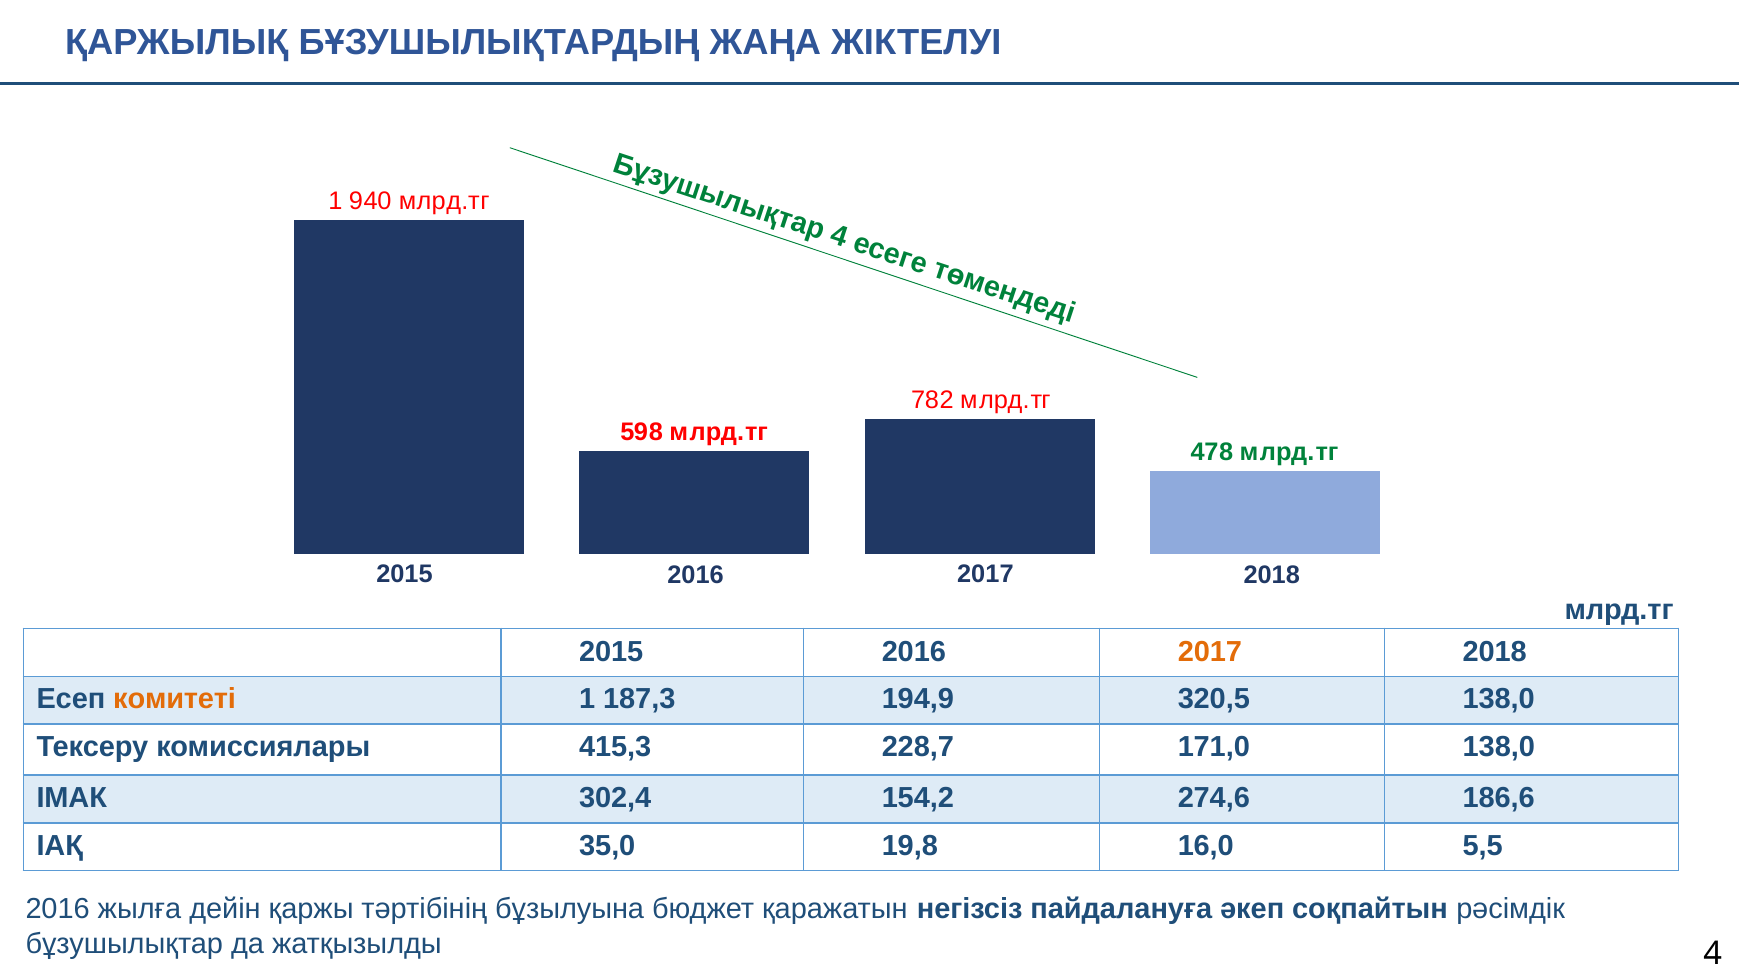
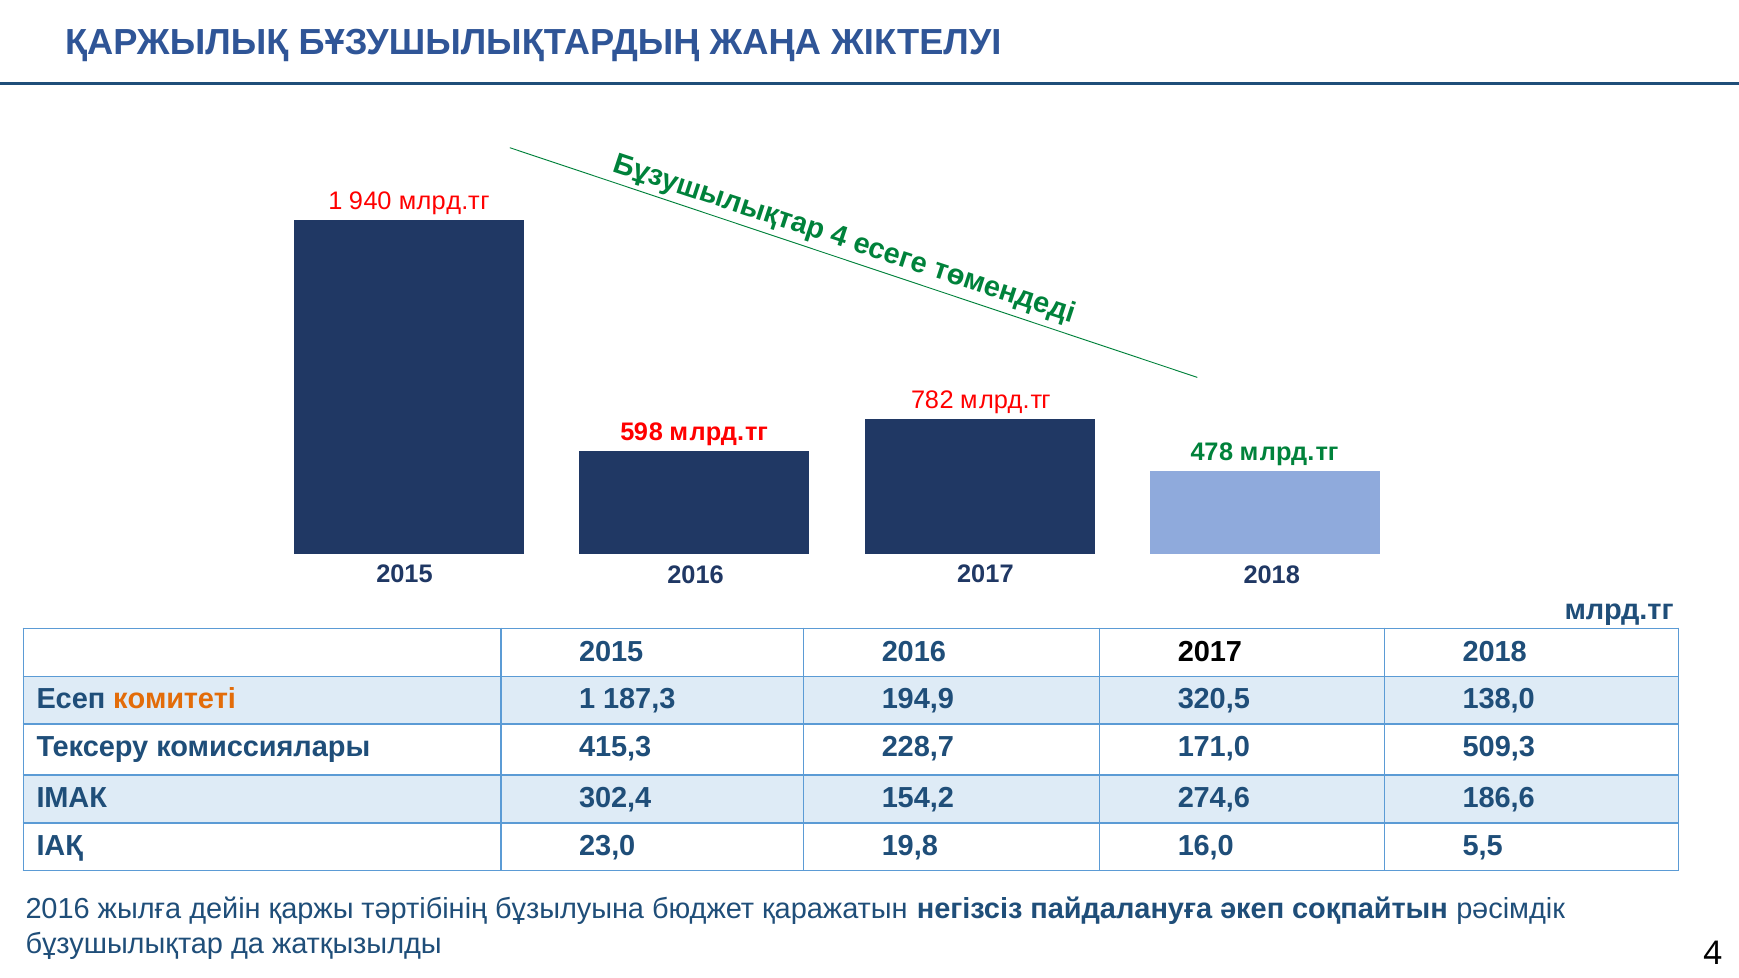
2017 colour: orange -> black (1210, 652)
171,0 138,0: 138,0 -> 509,3 (1499, 747)
35,0: 35,0 -> 23,0 (607, 846)
